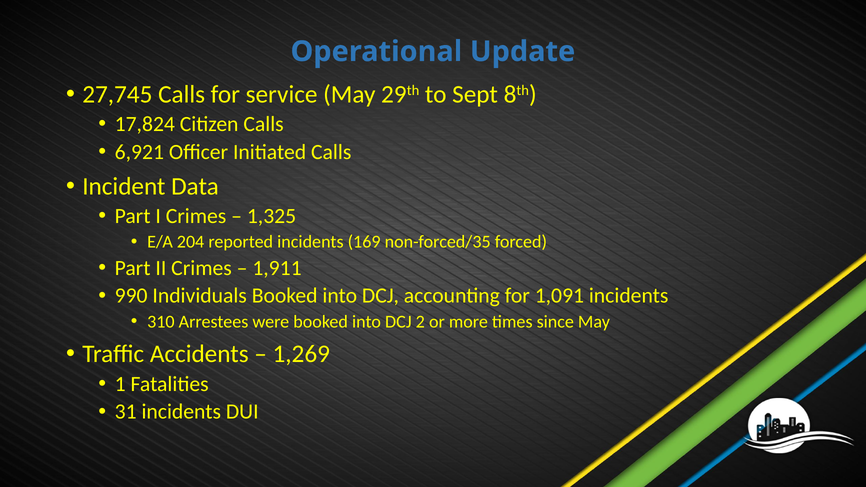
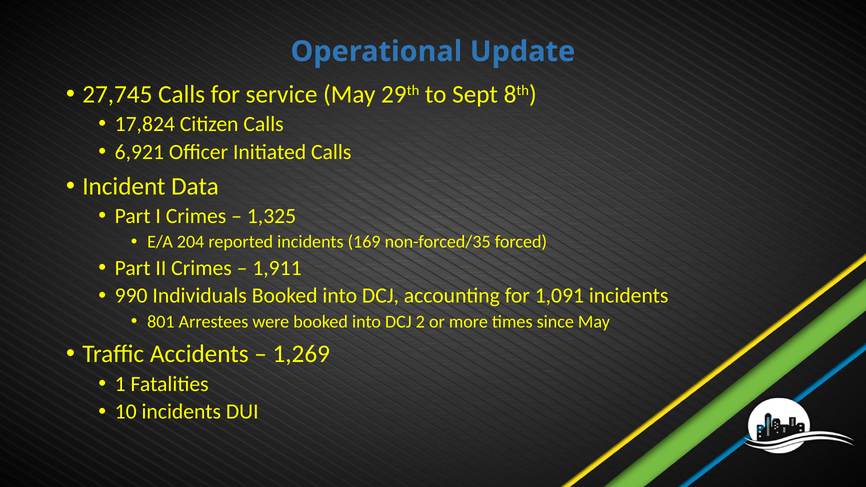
310: 310 -> 801 (161, 322)
31: 31 -> 10 (126, 412)
